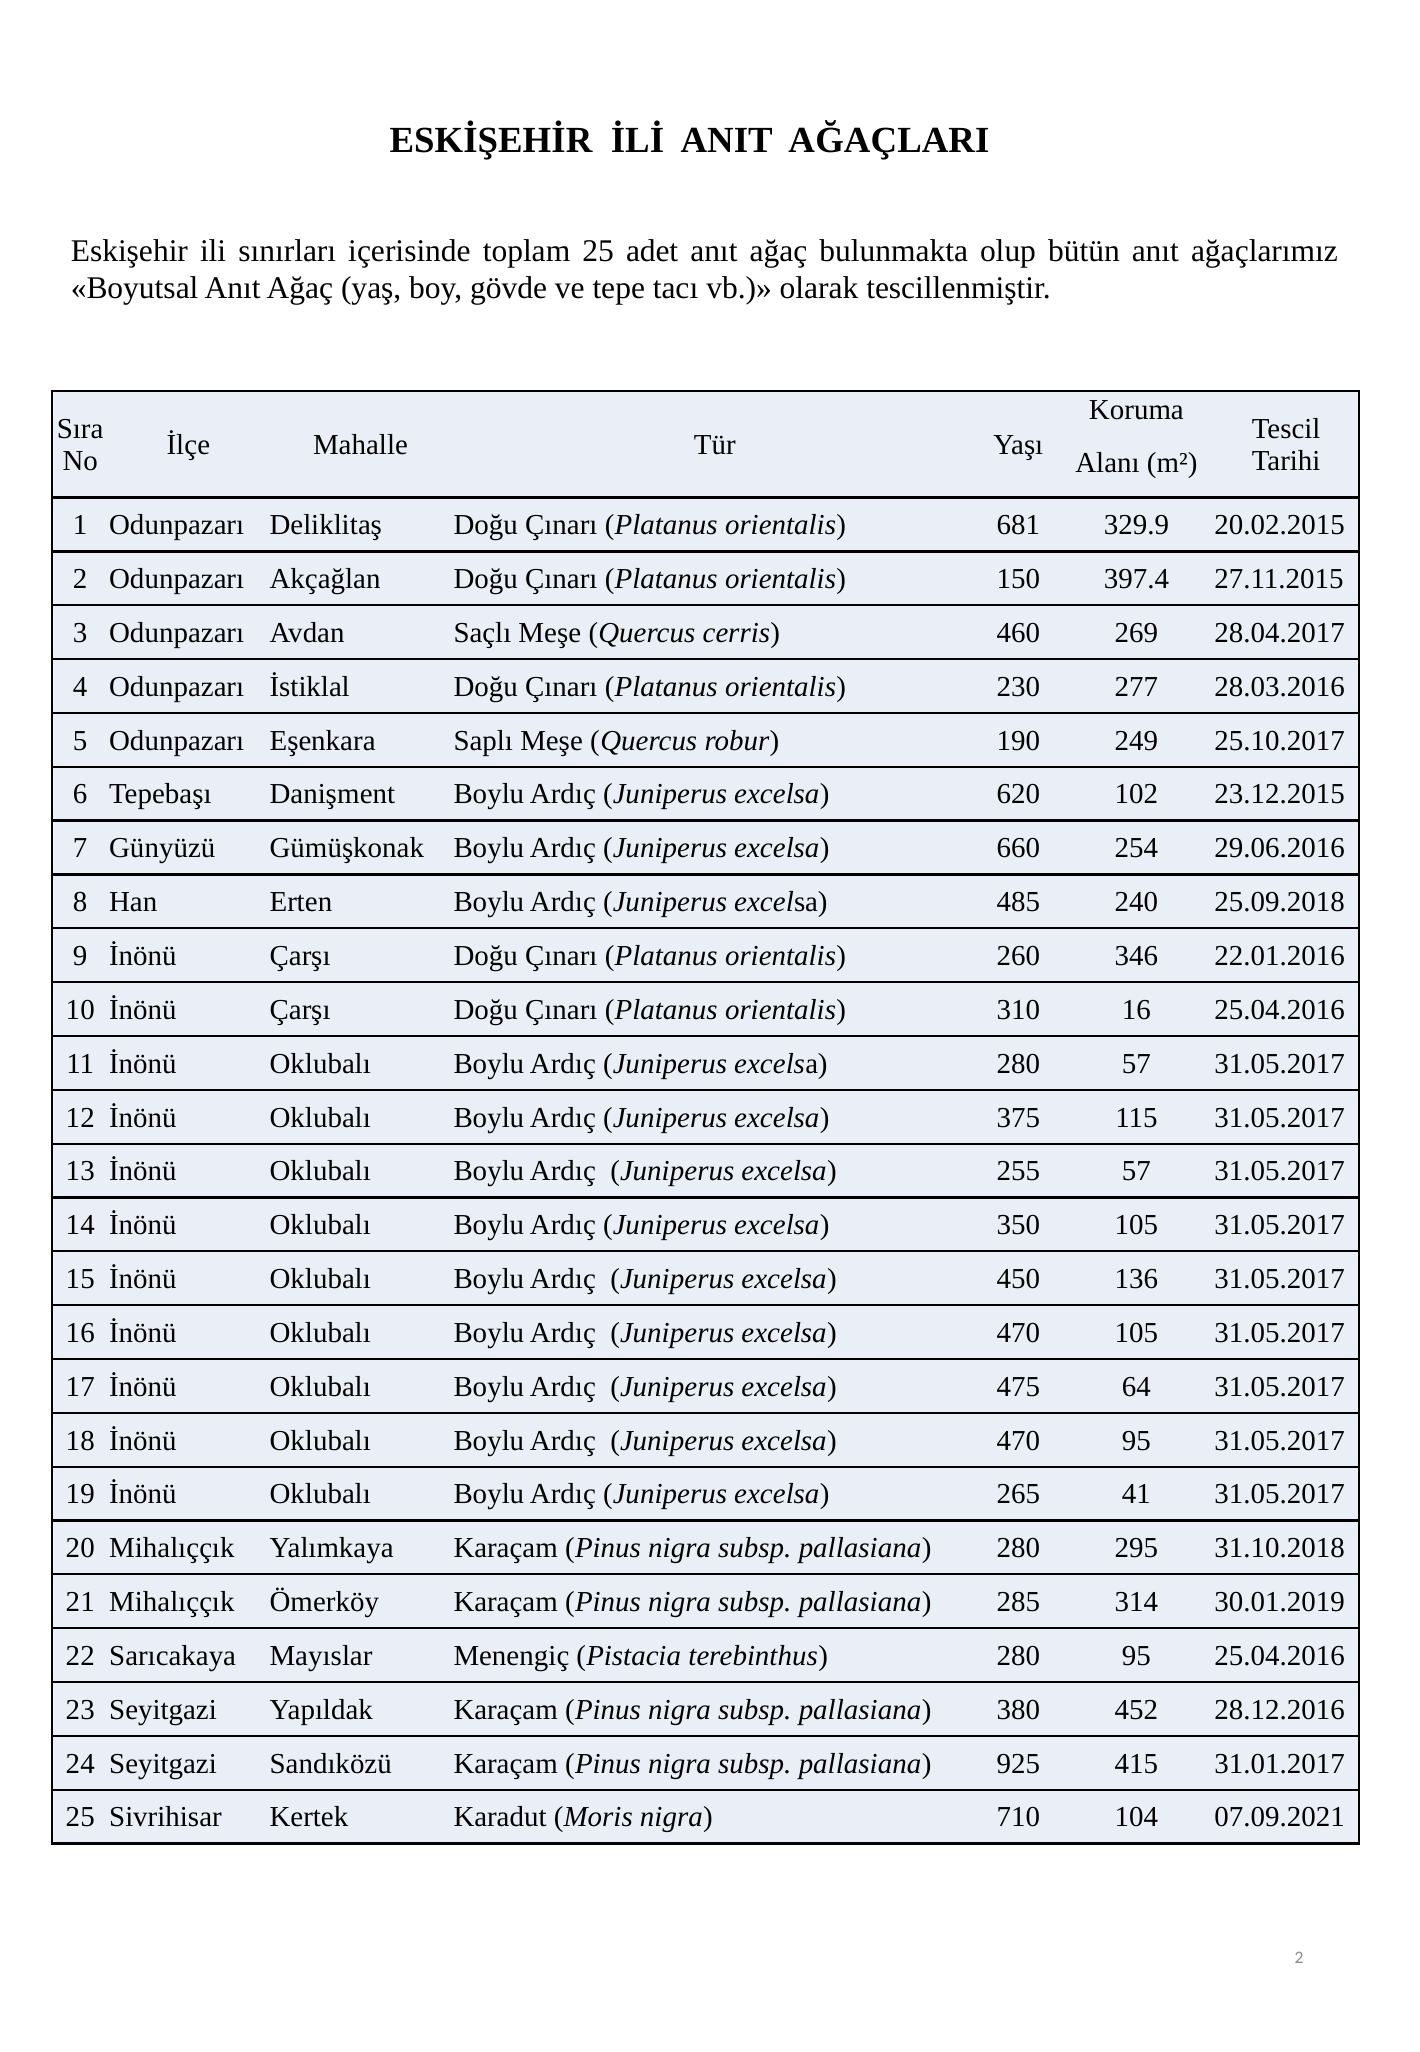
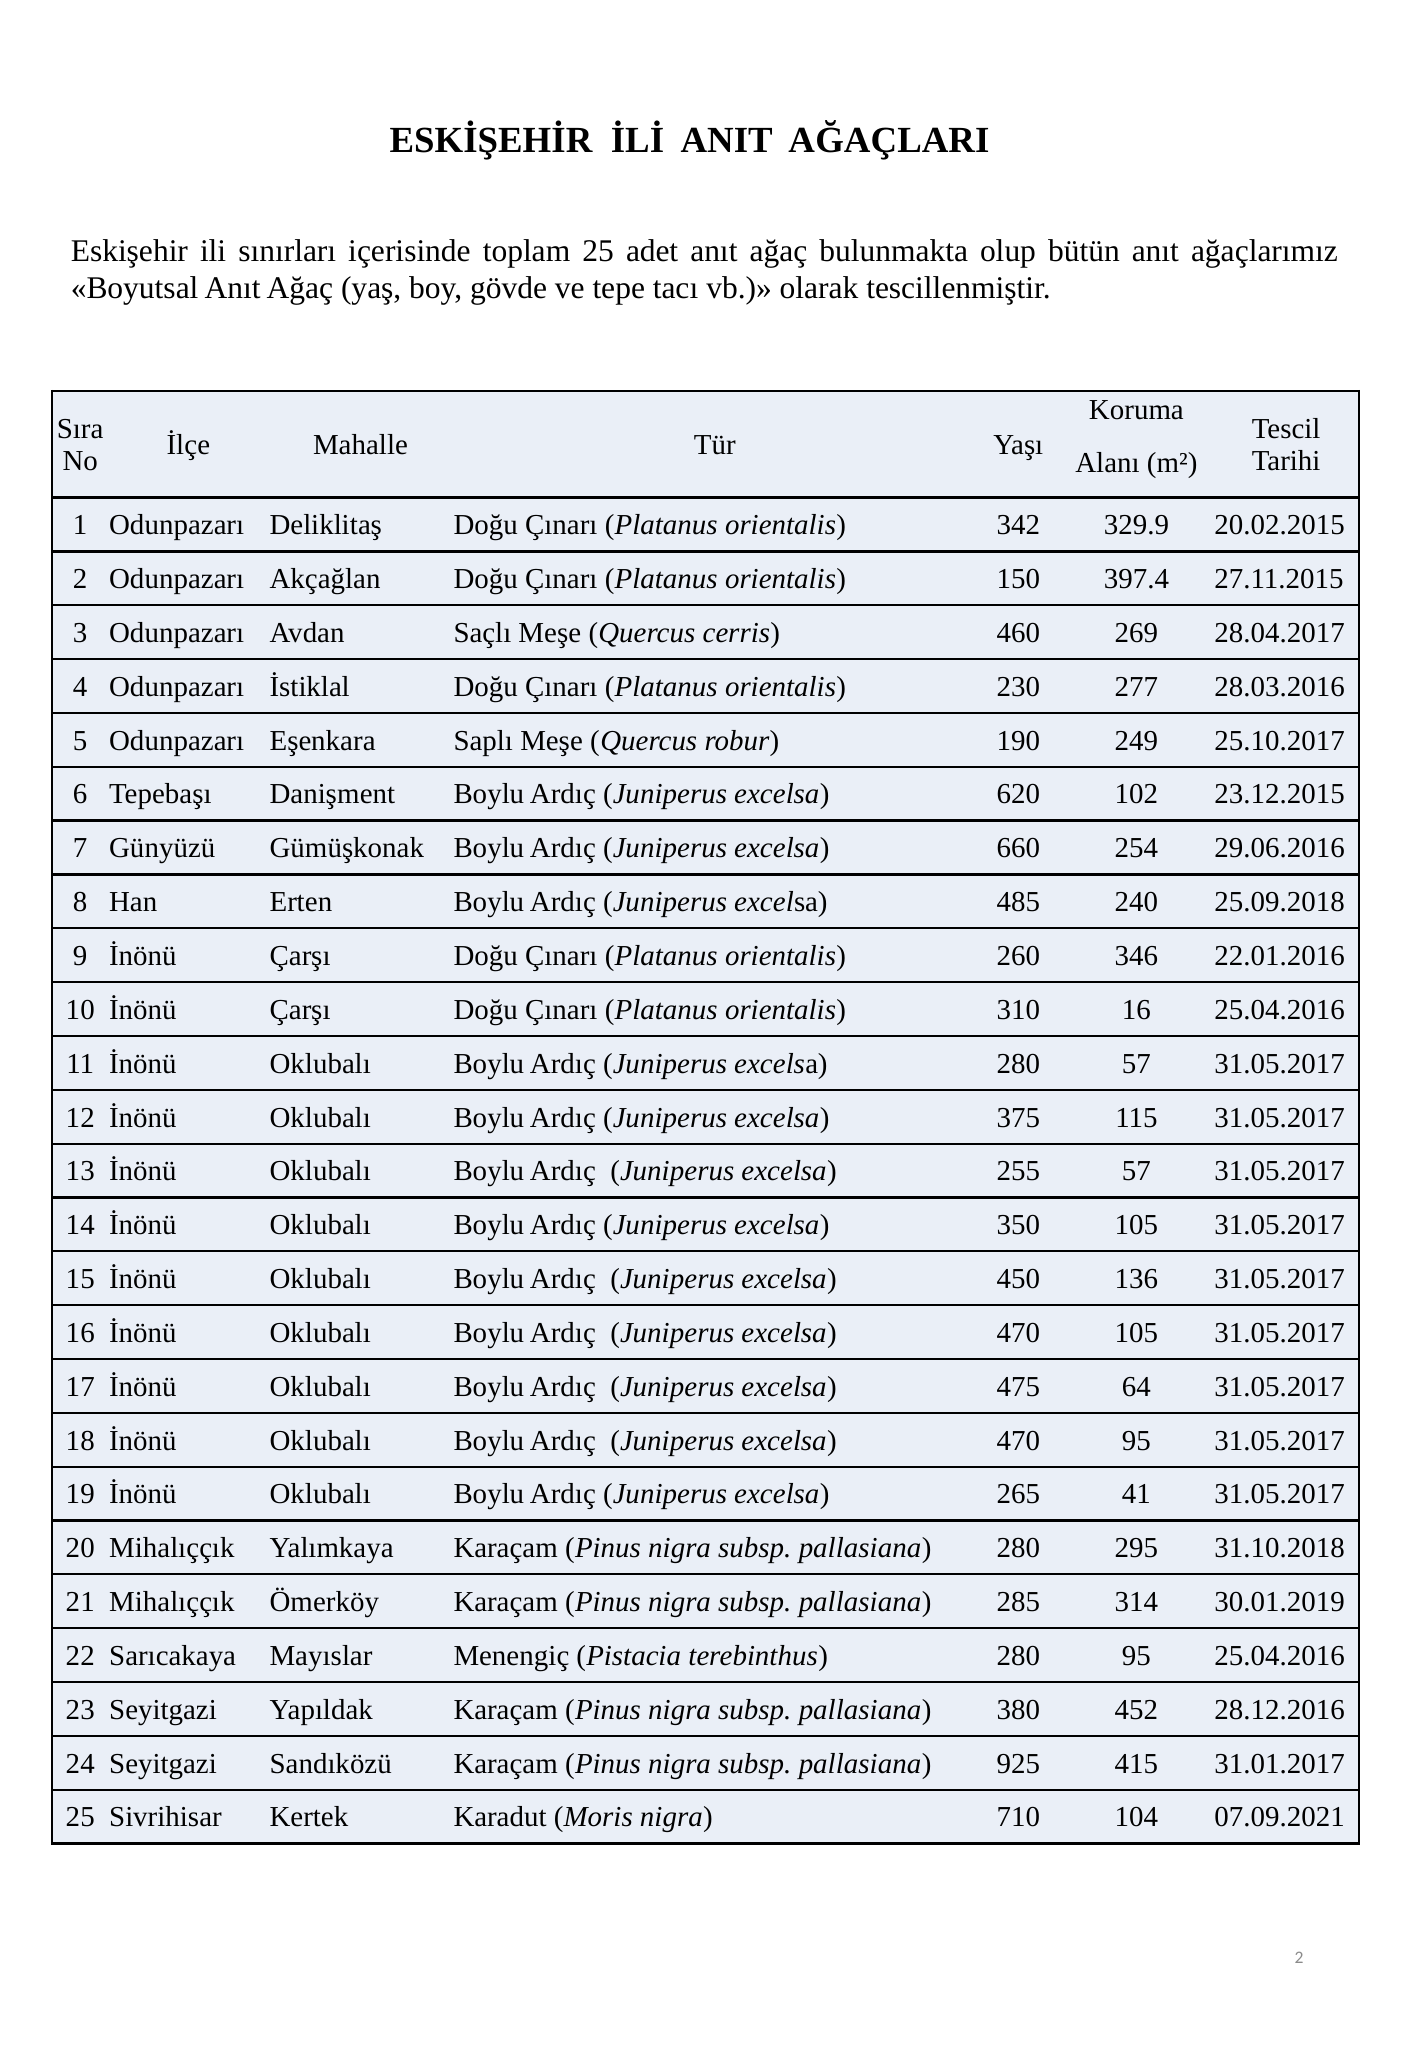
681: 681 -> 342 (1018, 525)
